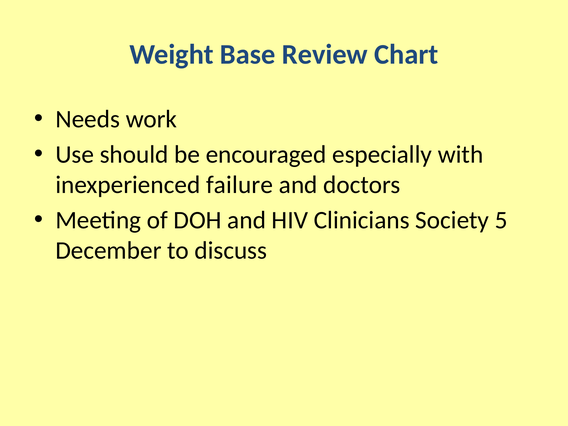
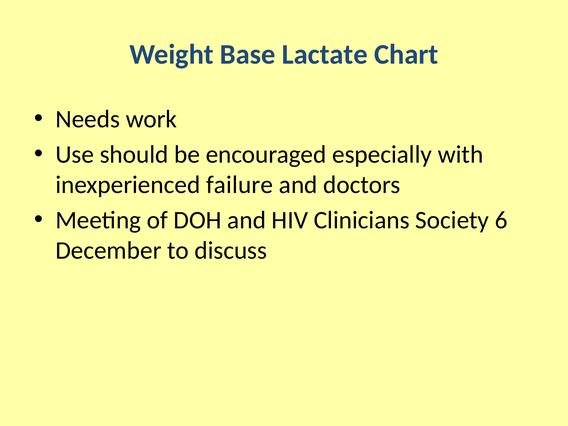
Review: Review -> Lactate (325, 55)
5: 5 -> 6 (501, 220)
